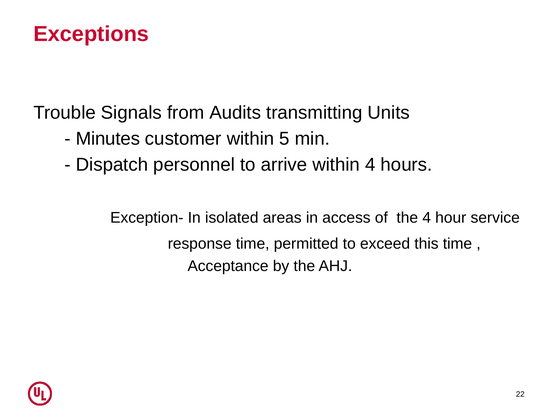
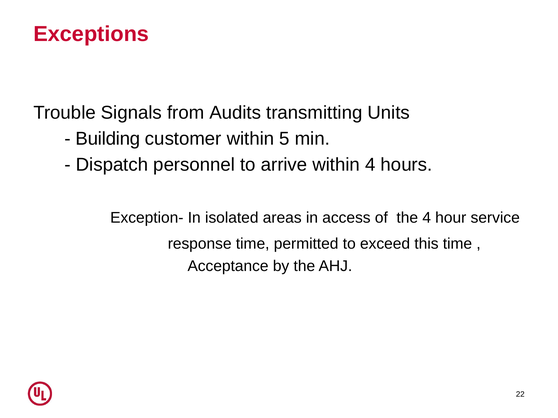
Minutes: Minutes -> Building (108, 139)
